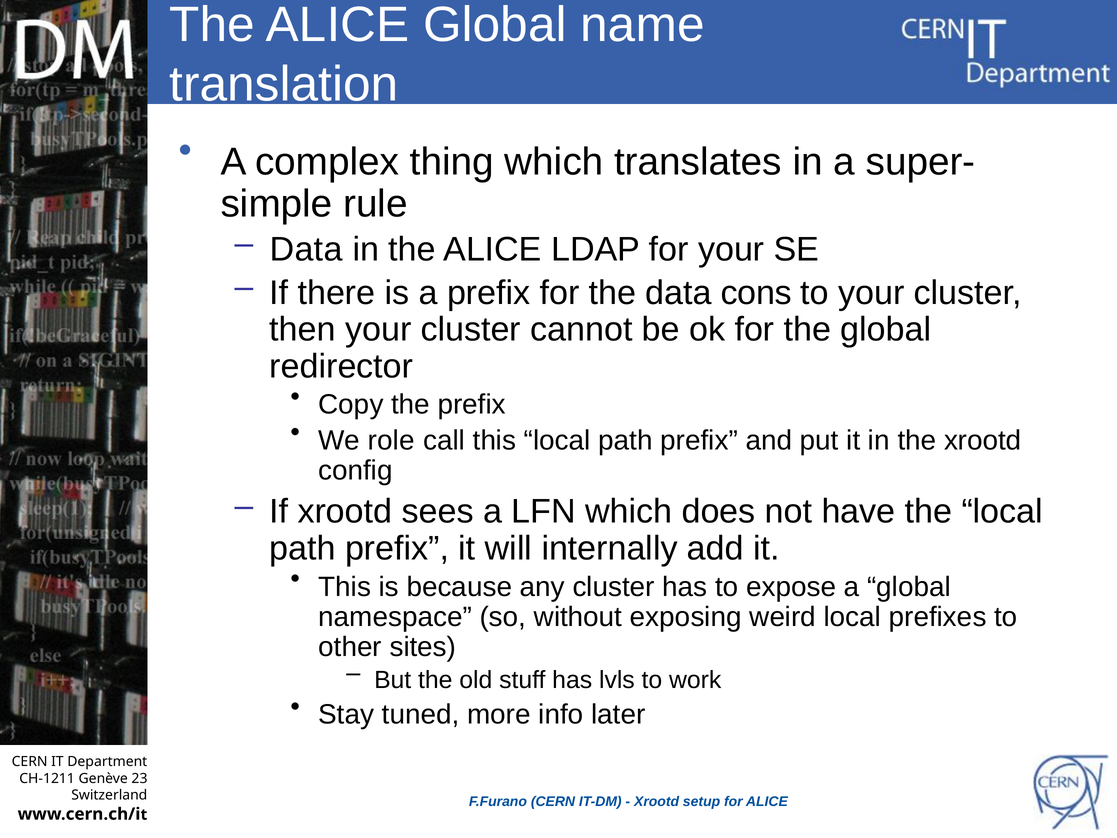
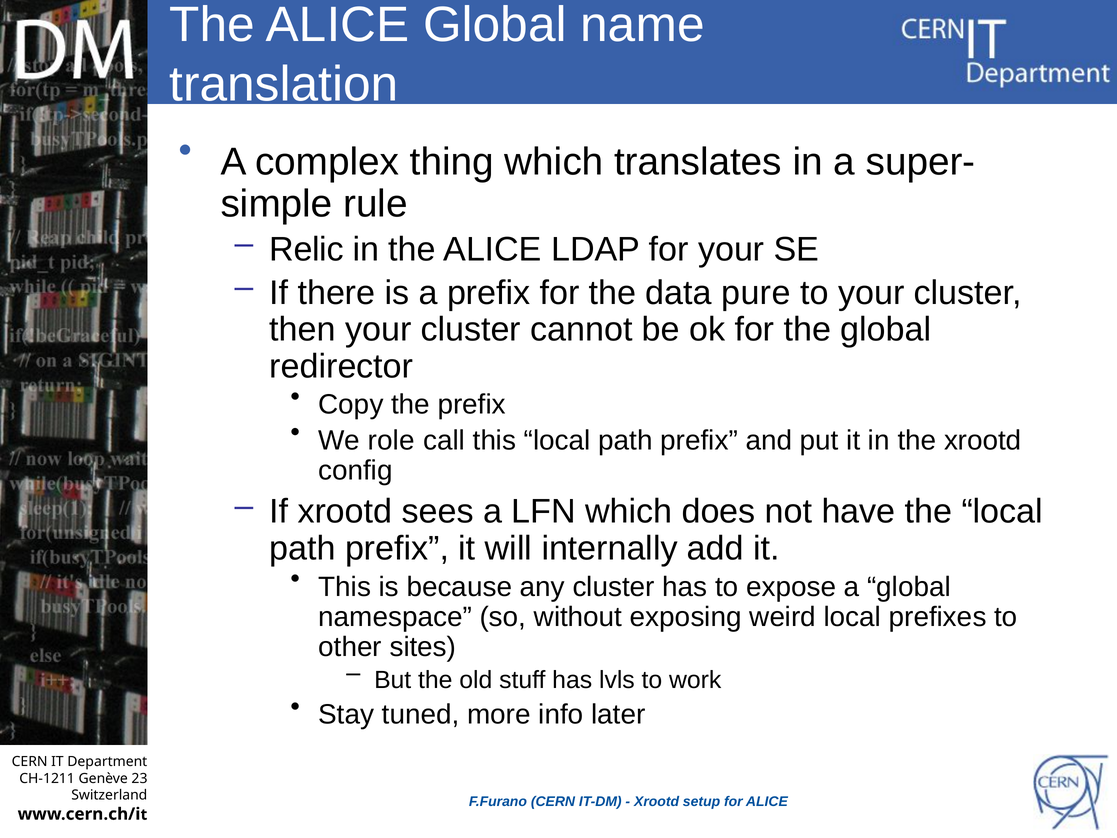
Data: Data -> Relic (307, 249)
cons: cons -> pure (756, 293)
